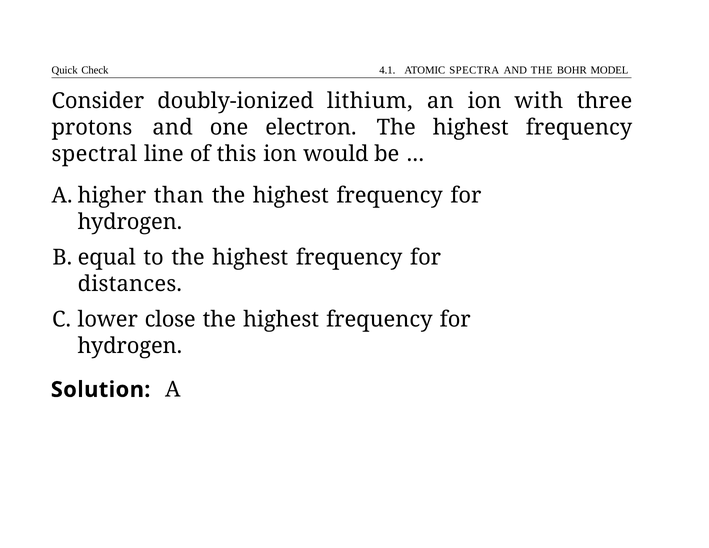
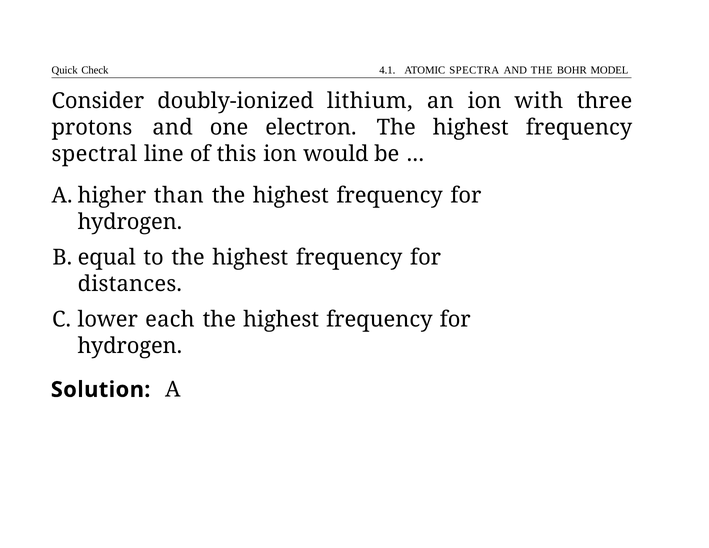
close: close -> each (170, 320)
